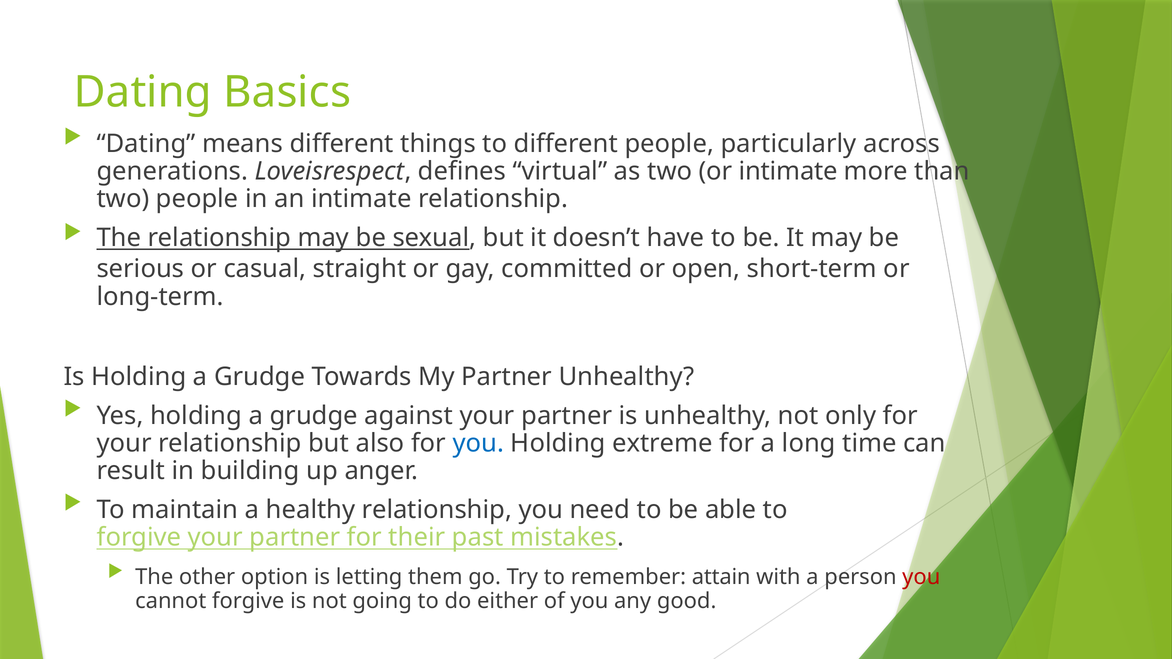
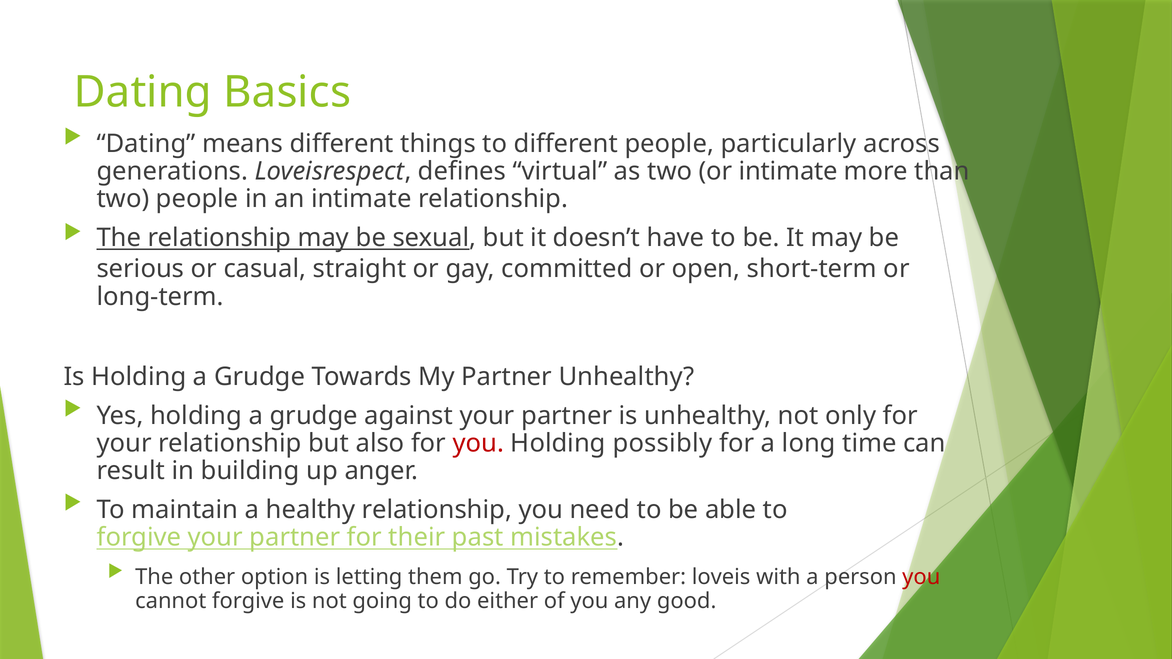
you colour: blue -> red (478, 443)
extreme: extreme -> possibly (662, 443)
attain: attain -> loveis (721, 577)
